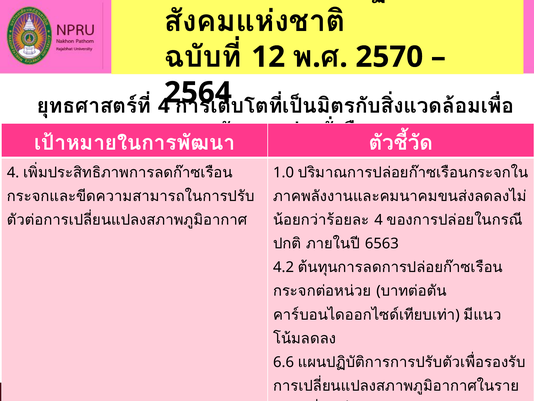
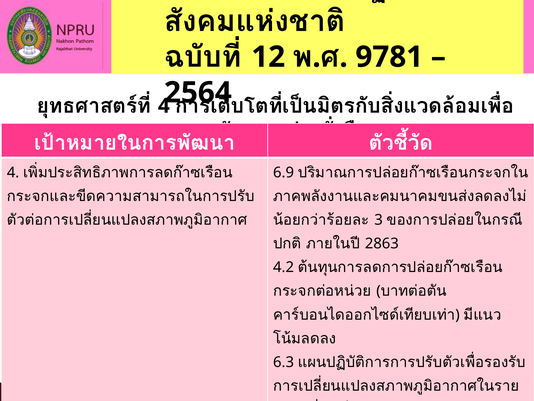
2570: 2570 -> 9781 (389, 57)
1.0: 1.0 -> 6.9 (284, 172)
4: 4 -> 3 (379, 220)
6563: 6563 -> 2863 (382, 243)
6.6: 6.6 -> 6.3 (284, 362)
